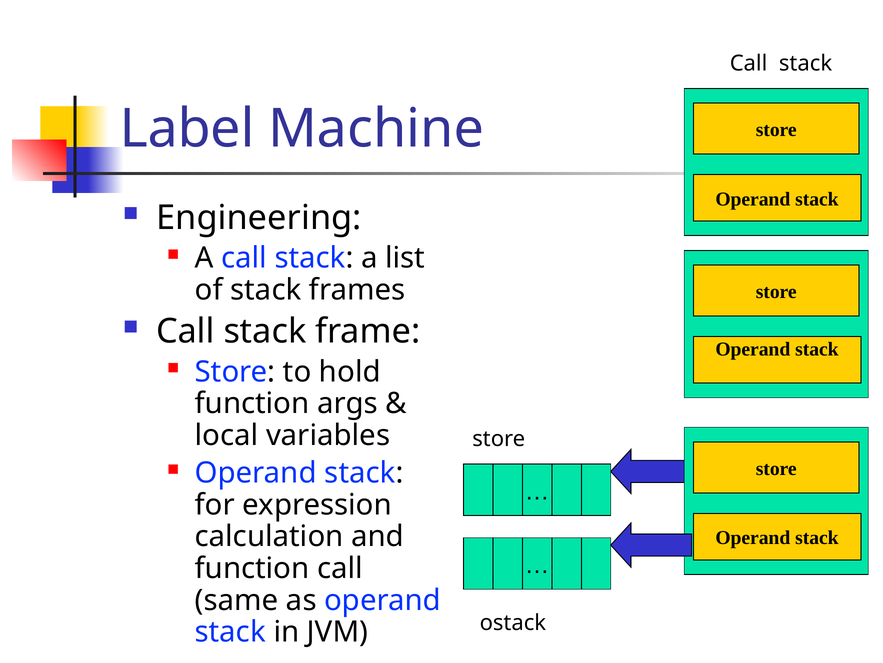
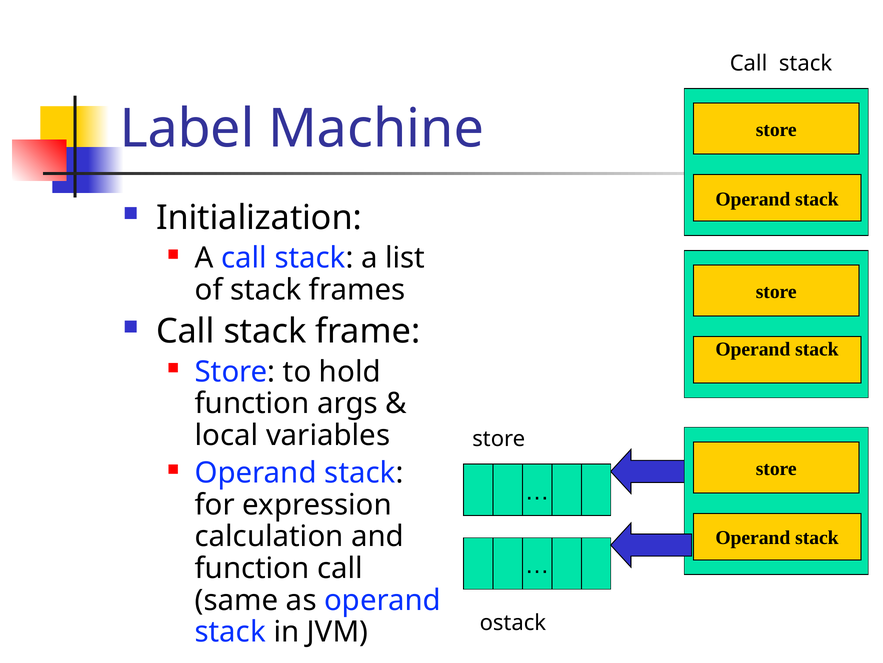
Engineering: Engineering -> Initialization (259, 218)
